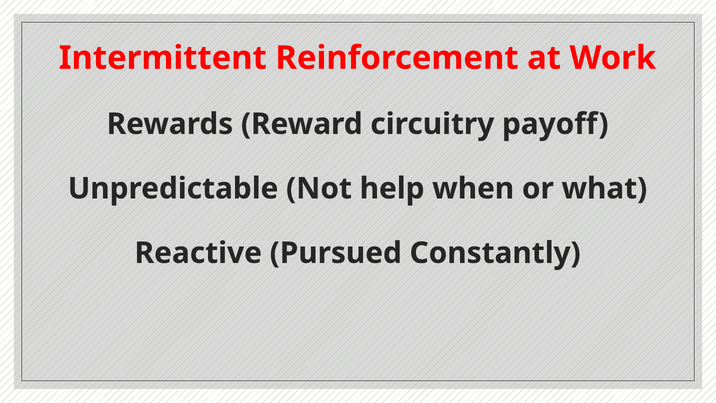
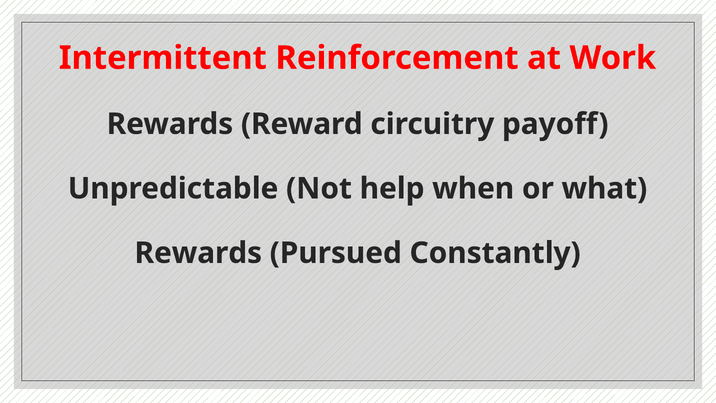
Reactive: Reactive -> Rewards (198, 253)
